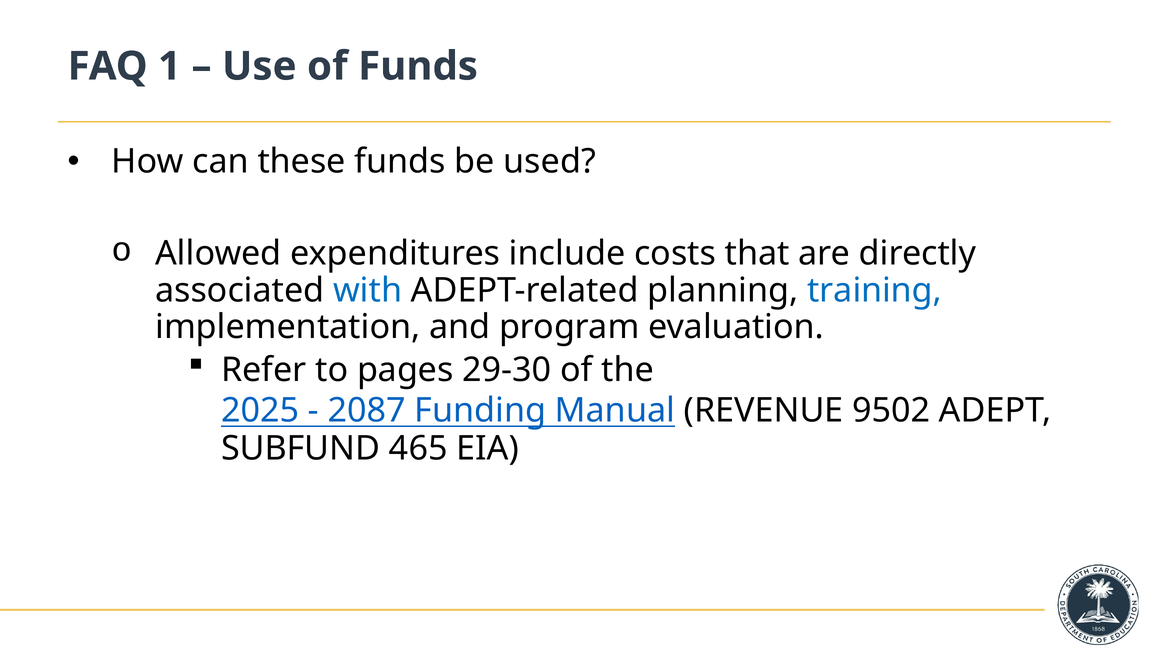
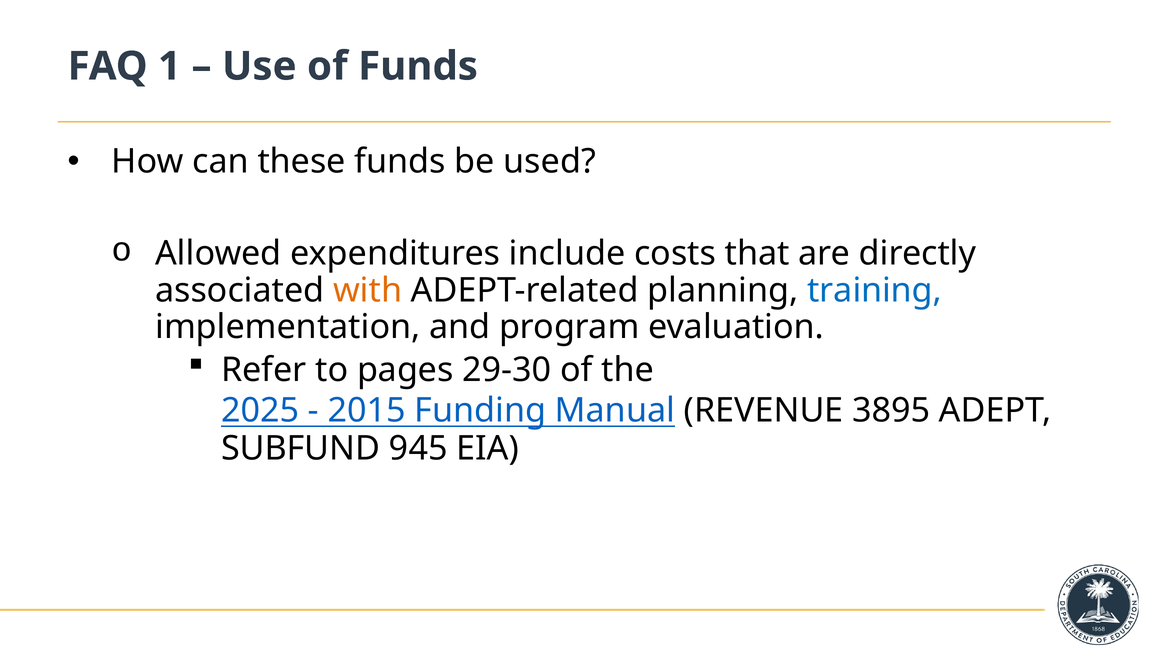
with colour: blue -> orange (368, 290)
2087: 2087 -> 2015 (367, 411)
9502: 9502 -> 3895 (891, 411)
465: 465 -> 945 (418, 449)
